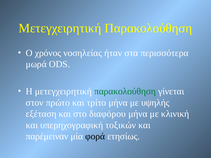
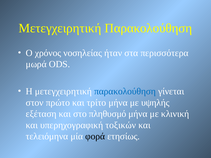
παρακολούθηση colour: green -> blue (125, 92)
διαφόρου: διαφόρου -> πληθυσμό (108, 114)
παρέμειναν: παρέμειναν -> τελειόμηνα (47, 137)
